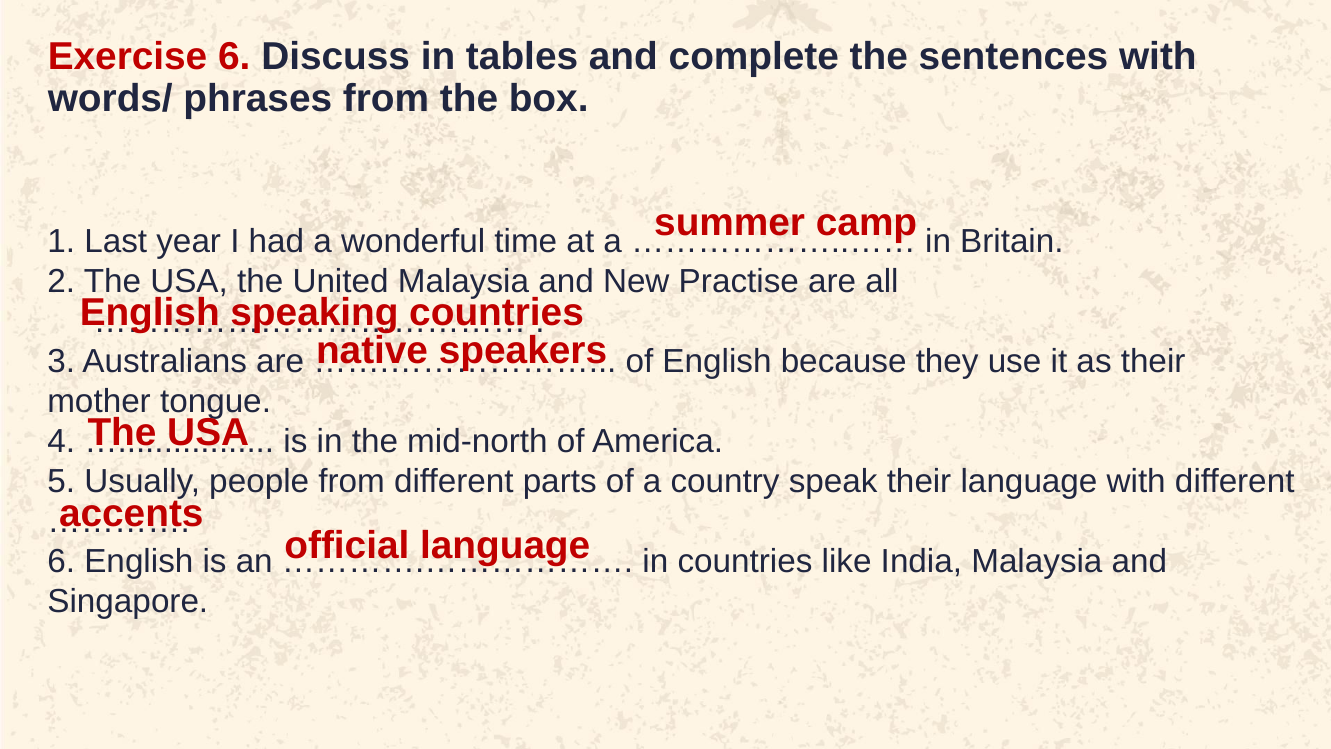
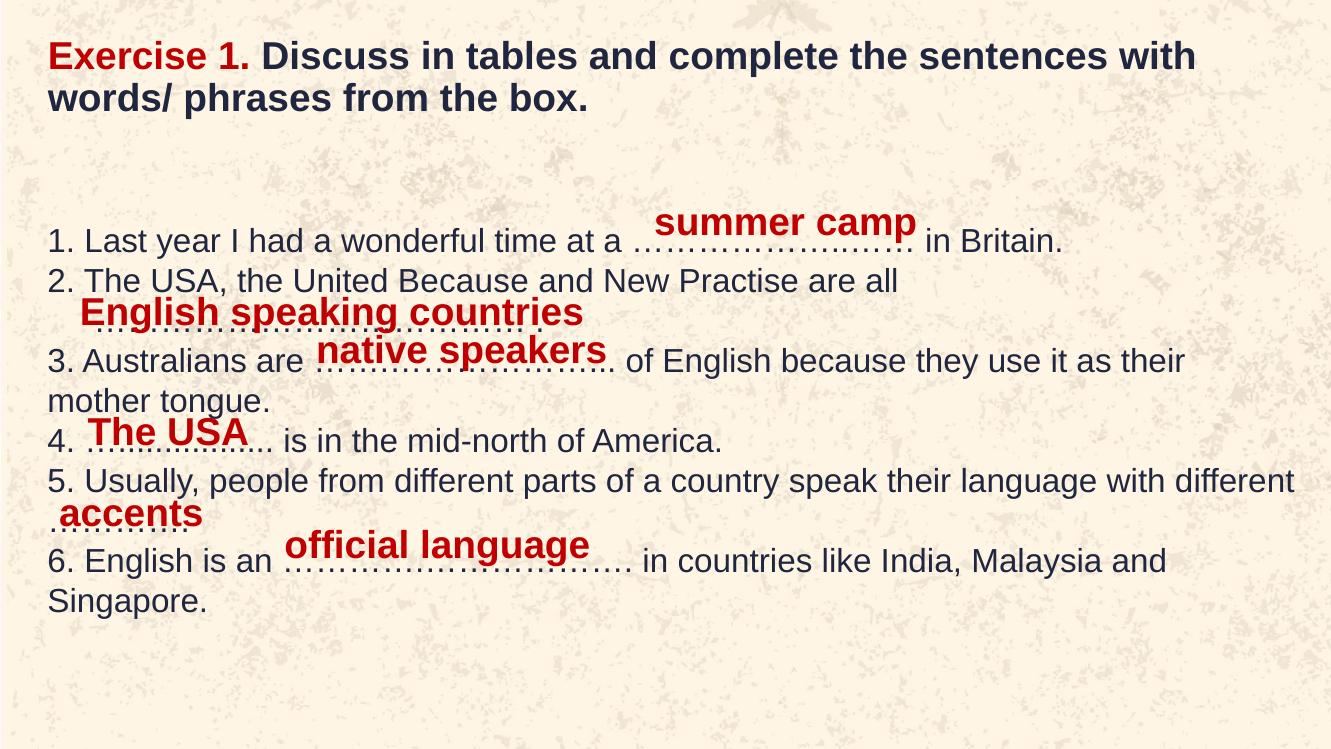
Exercise 6: 6 -> 1 (234, 57)
United Malaysia: Malaysia -> Because (463, 281)
